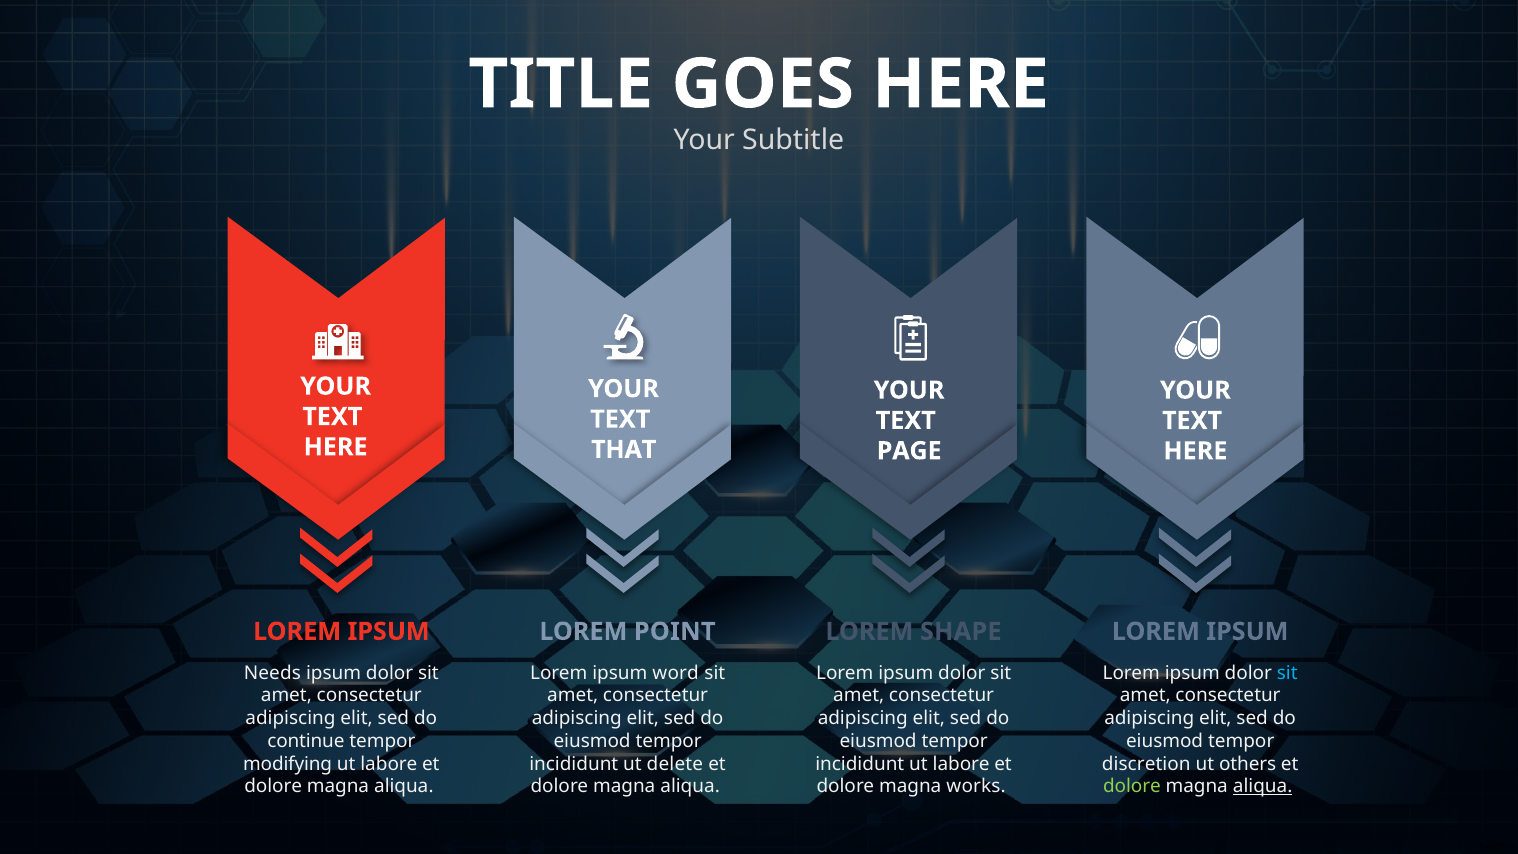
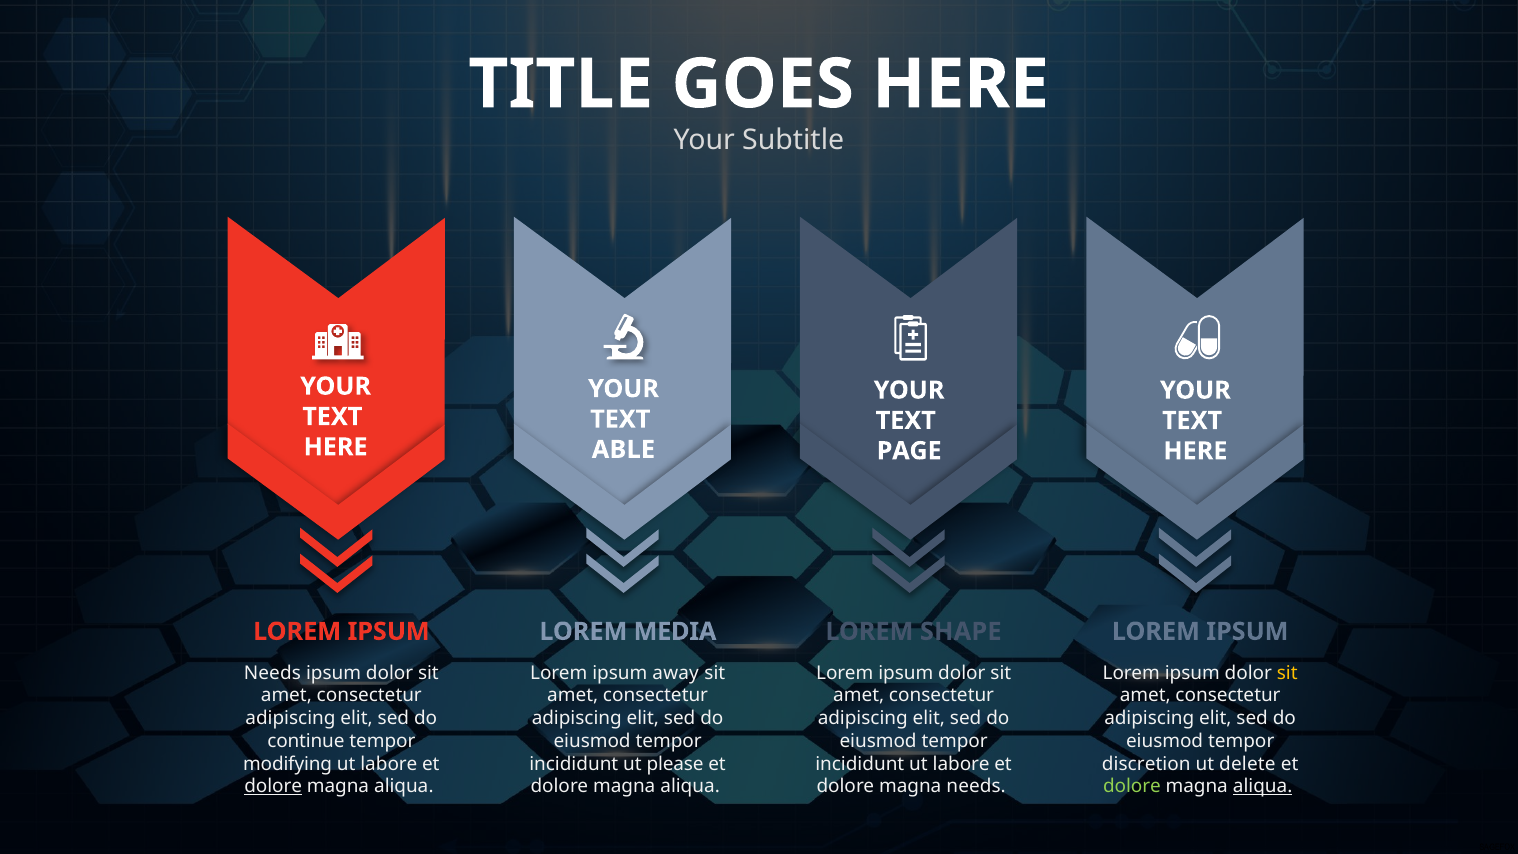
THAT: THAT -> ABLE (623, 450)
POINT: POINT -> MEDIA (675, 631)
word: word -> away (676, 673)
sit colour: light blue -> yellow (1287, 673)
delete: delete -> please (675, 764)
others: others -> delete (1247, 764)
dolore underline: none -> present (273, 787)
magna works: works -> needs (976, 787)
